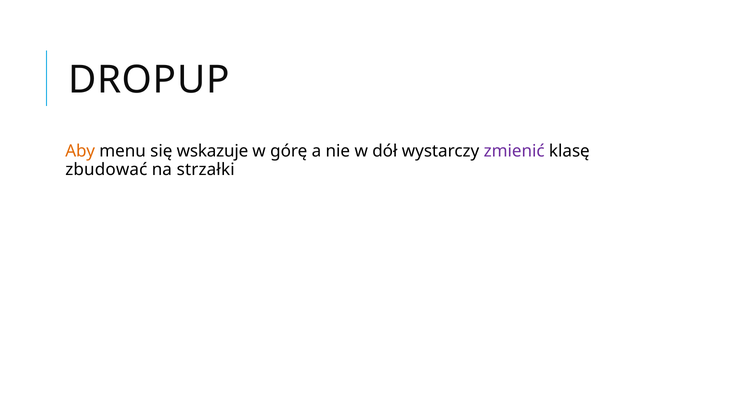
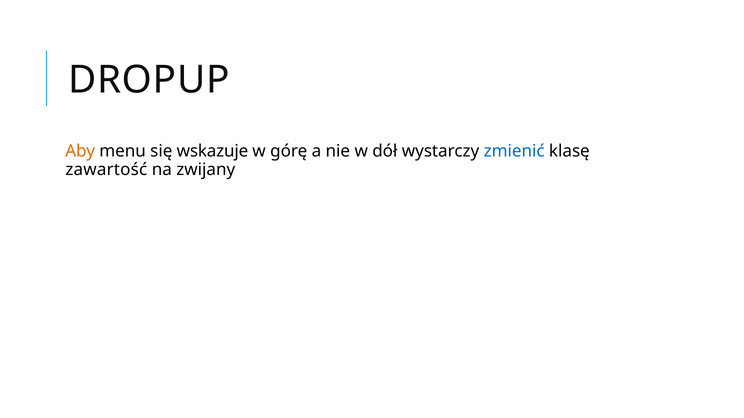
zmienić colour: purple -> blue (514, 151)
zbudować: zbudować -> zawartość (106, 170)
strzałki: strzałki -> zwijany (206, 170)
